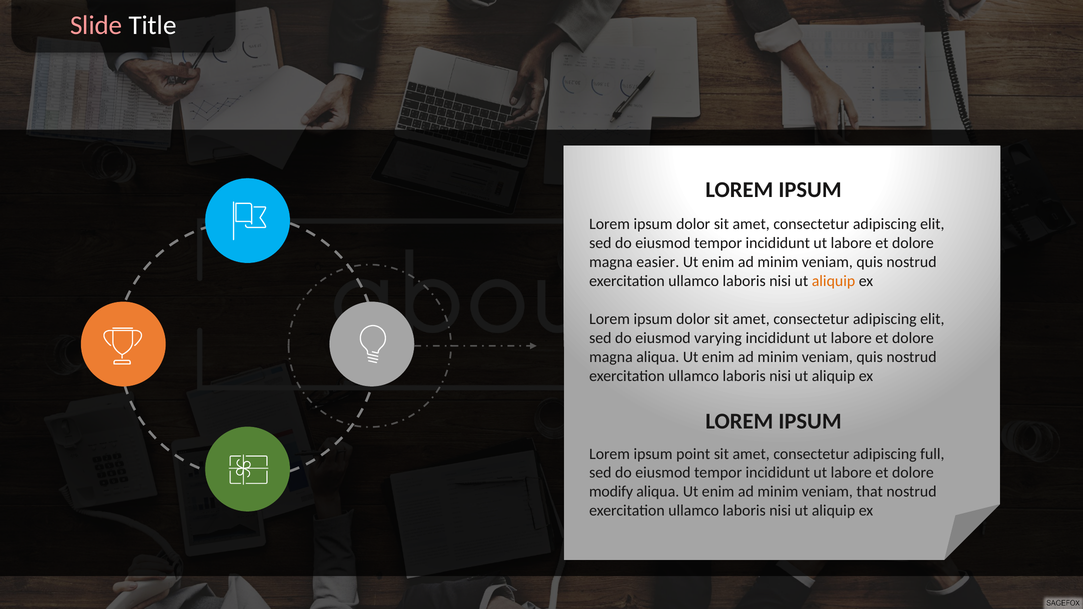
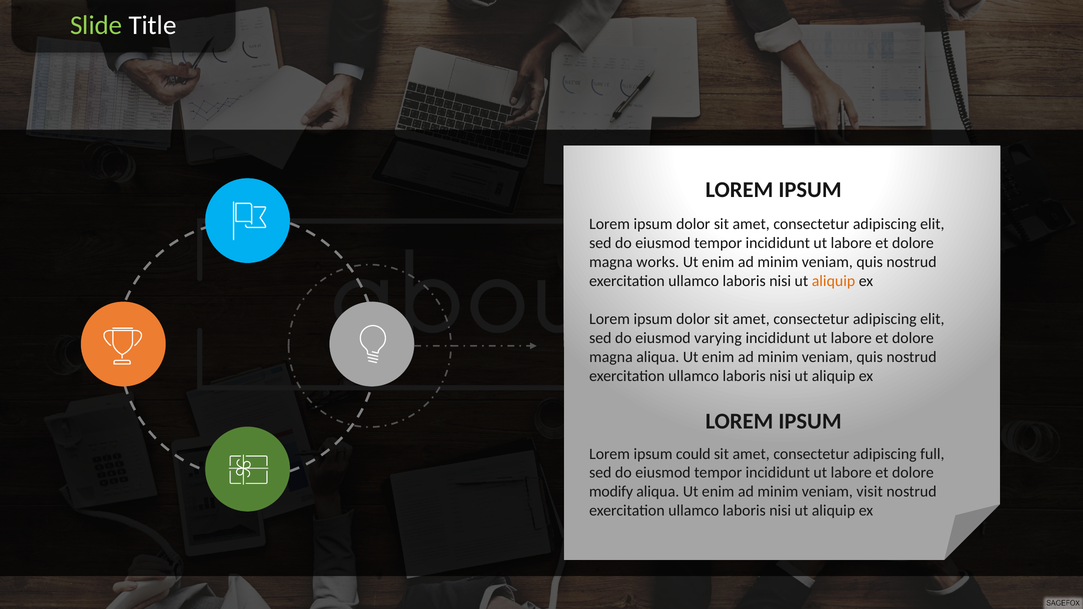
Slide colour: pink -> light green (96, 26)
easier: easier -> works (658, 262)
point: point -> could (693, 454)
that: that -> visit (870, 492)
